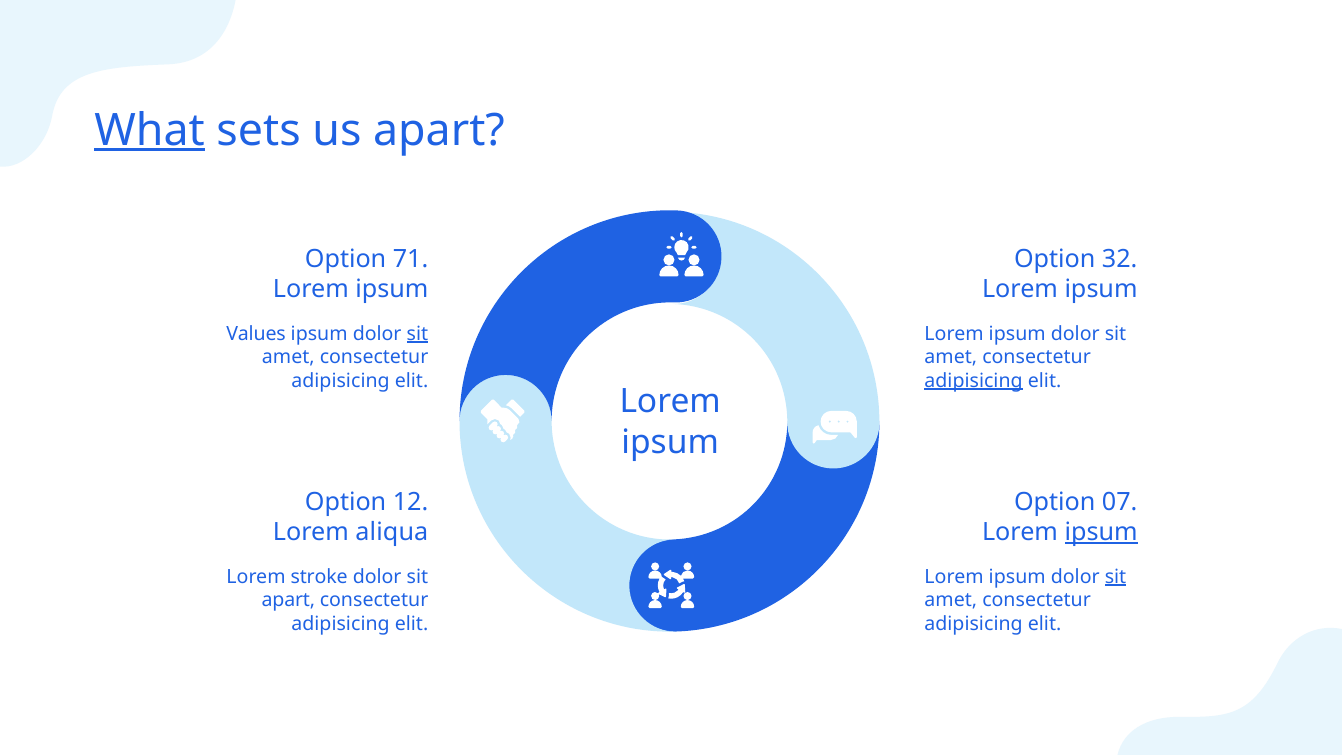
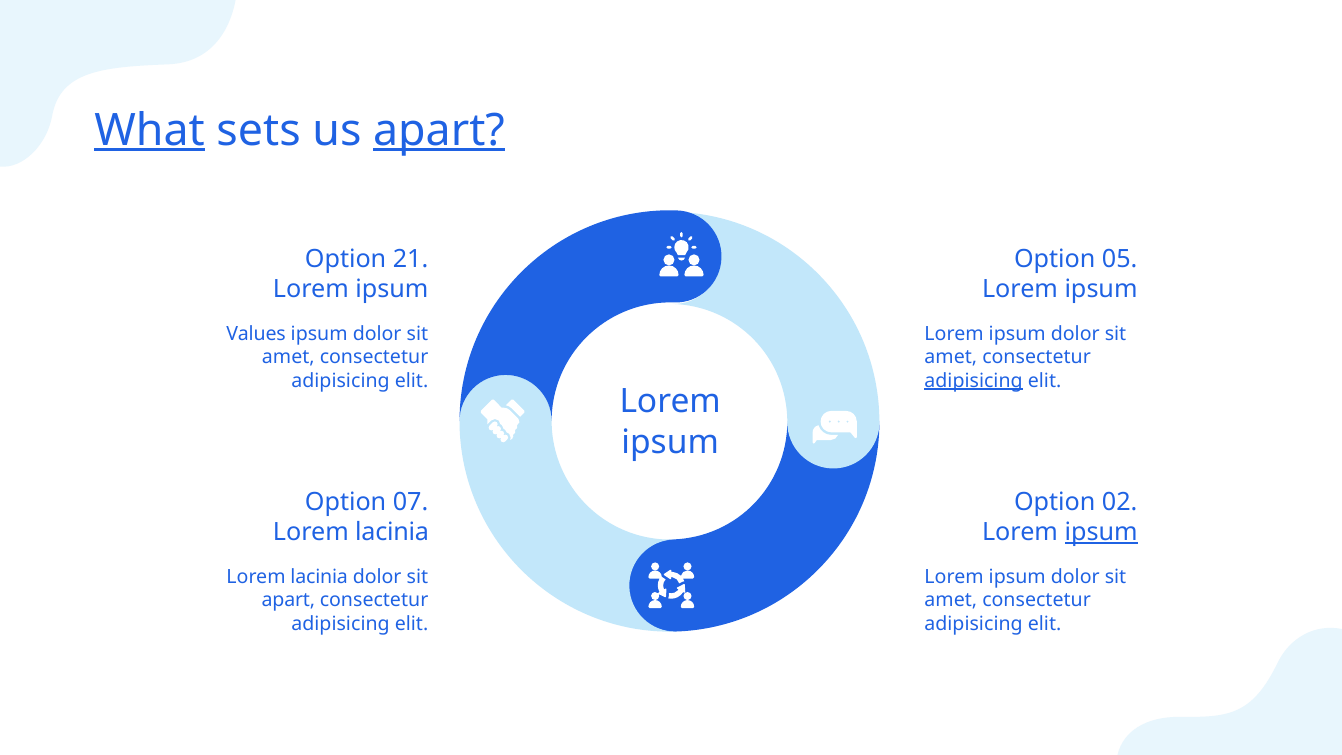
apart underline: none -> present (439, 130)
71: 71 -> 21 (411, 259)
32: 32 -> 05 (1120, 259)
sit underline: present -> none (417, 334)
12: 12 -> 07 (411, 502)
07: 07 -> 02 (1120, 502)
aliqua: aliqua -> lacinia (392, 532)
stroke: stroke -> lacinia (319, 576)
sit underline: present -> none (1116, 576)
